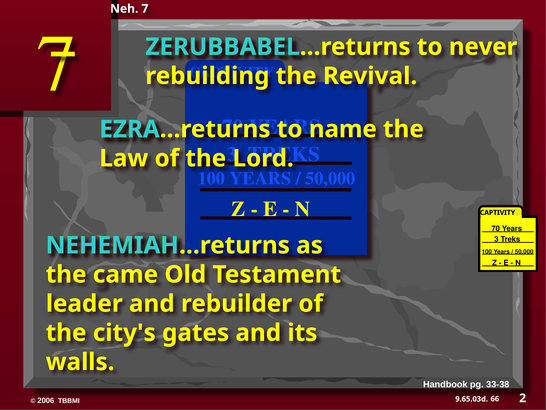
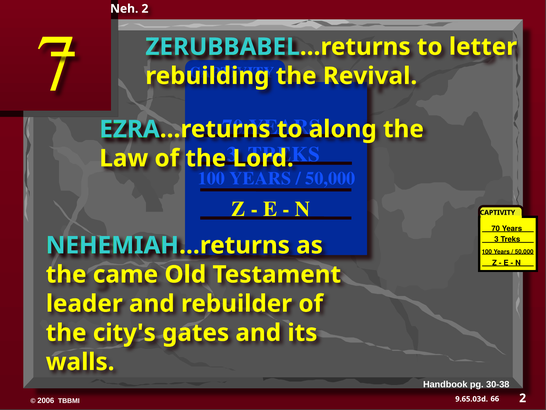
Neh 7: 7 -> 2 (145, 9)
never: never -> letter (483, 47)
name: name -> along (343, 129)
33-38: 33-38 -> 30-38 (498, 384)
